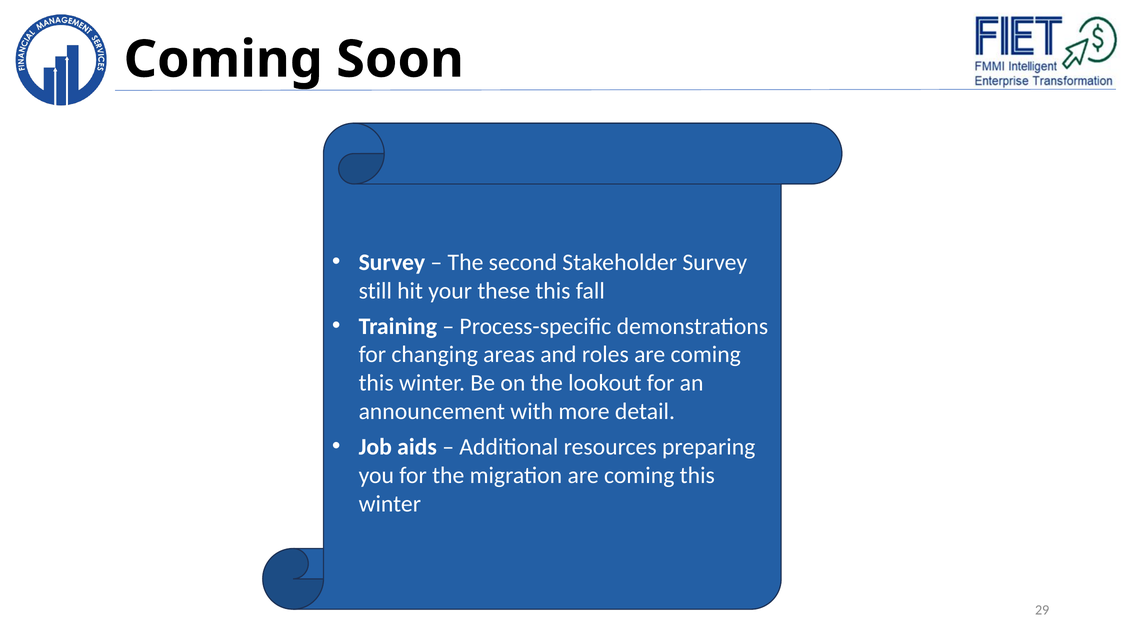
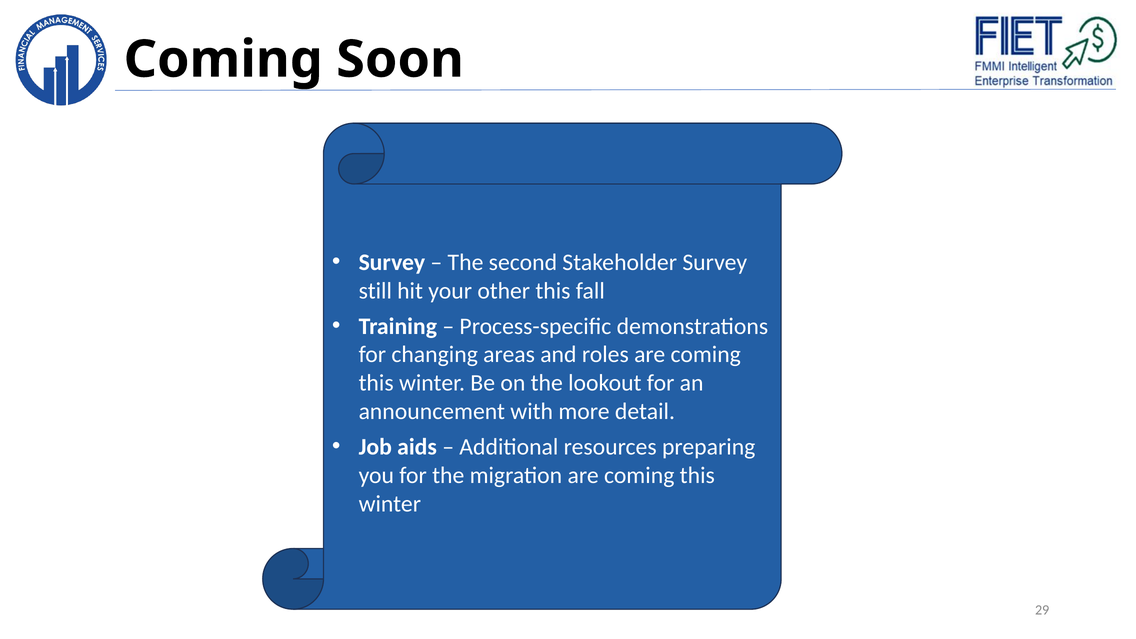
these: these -> other (504, 291)
